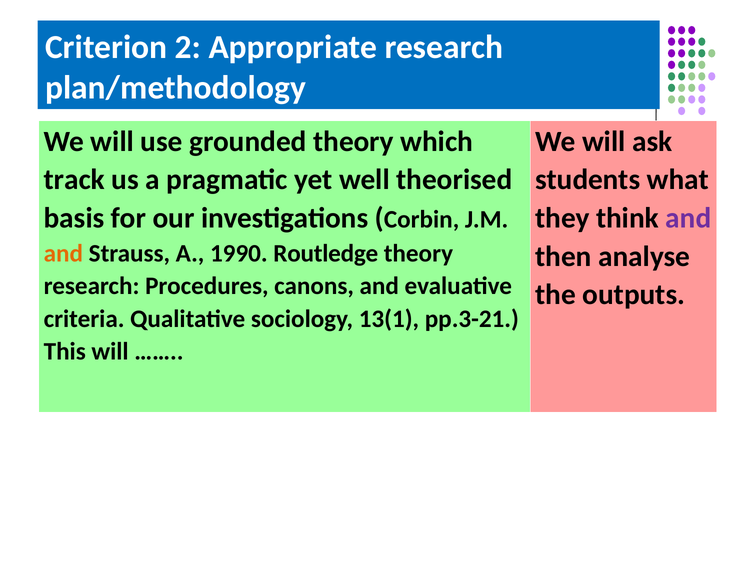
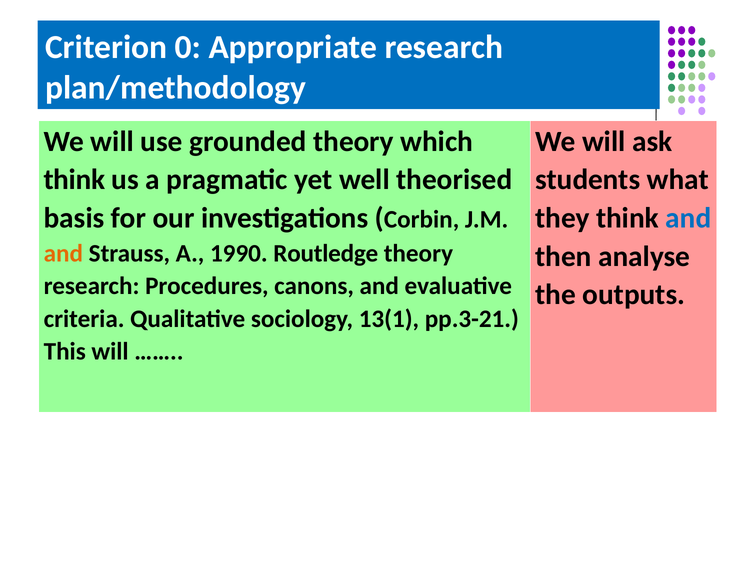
2: 2 -> 0 (188, 47)
track: track -> think (74, 180)
and colour: purple -> blue (688, 218)
